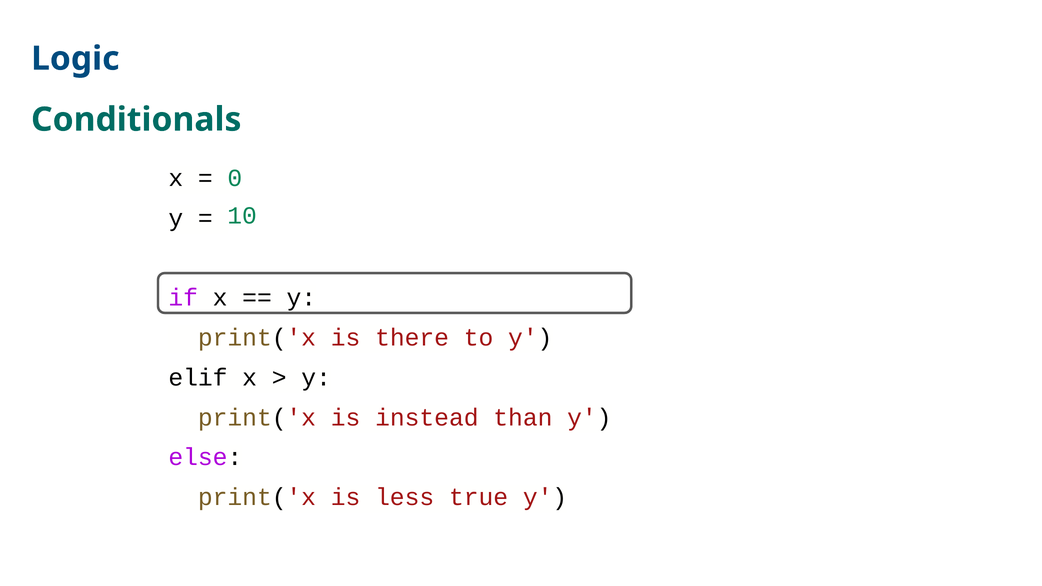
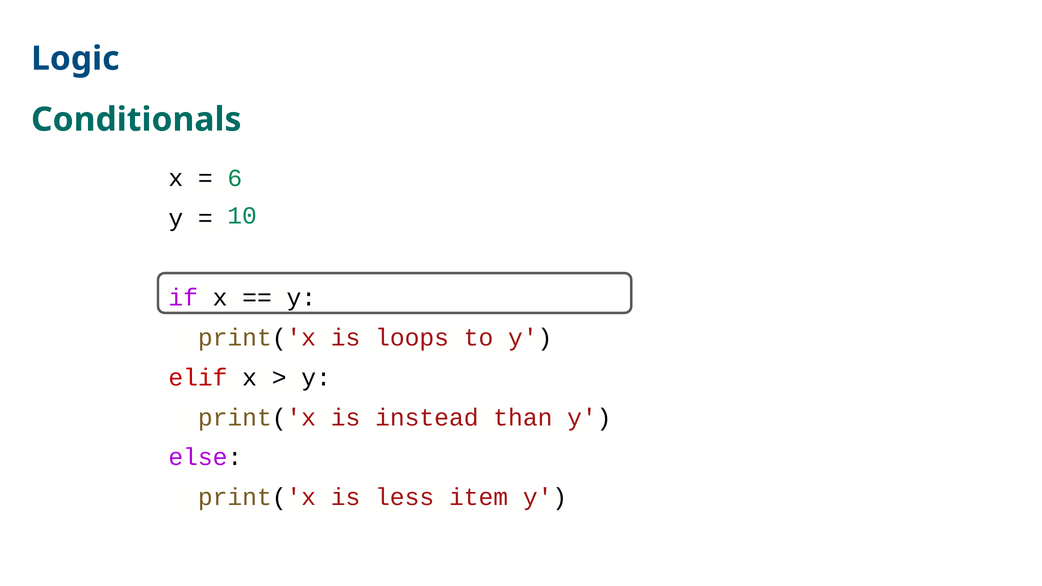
0: 0 -> 6 (235, 178)
there: there -> loops (412, 338)
elif colour: black -> red (198, 378)
true: true -> item (479, 497)
